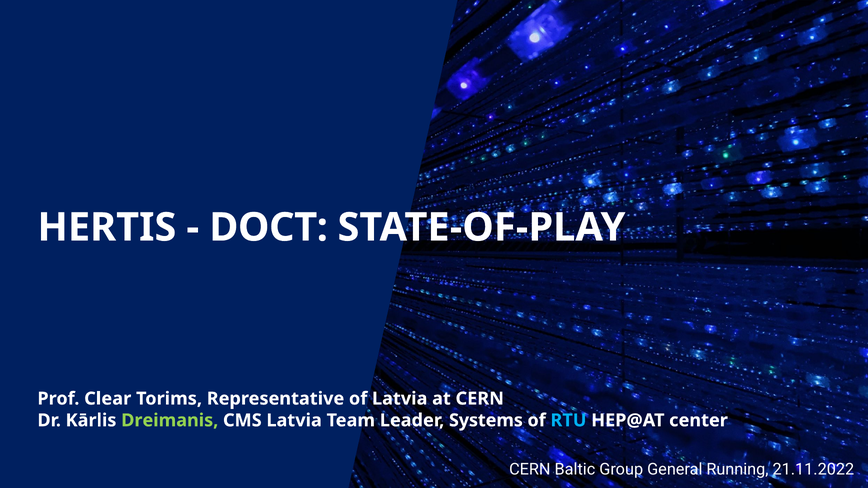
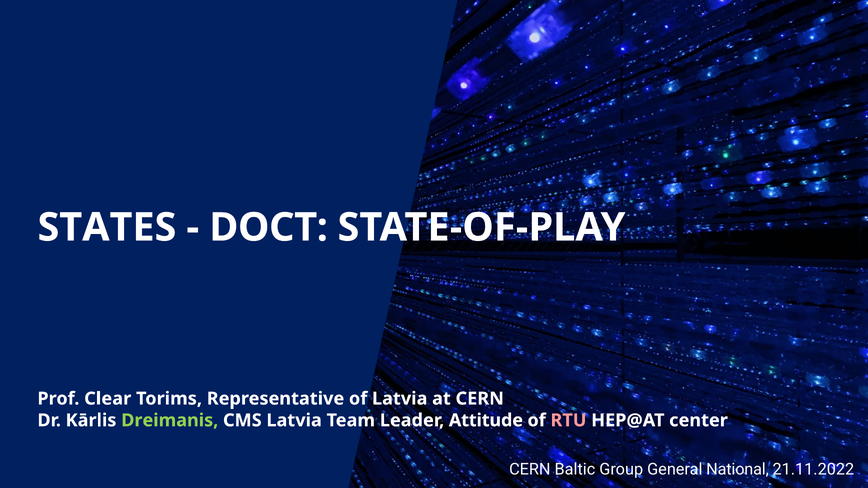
HERTIS: HERTIS -> STATES (107, 228)
Systems: Systems -> Attitude (486, 421)
RTU colour: light blue -> pink (568, 421)
Running: Running -> National (738, 470)
